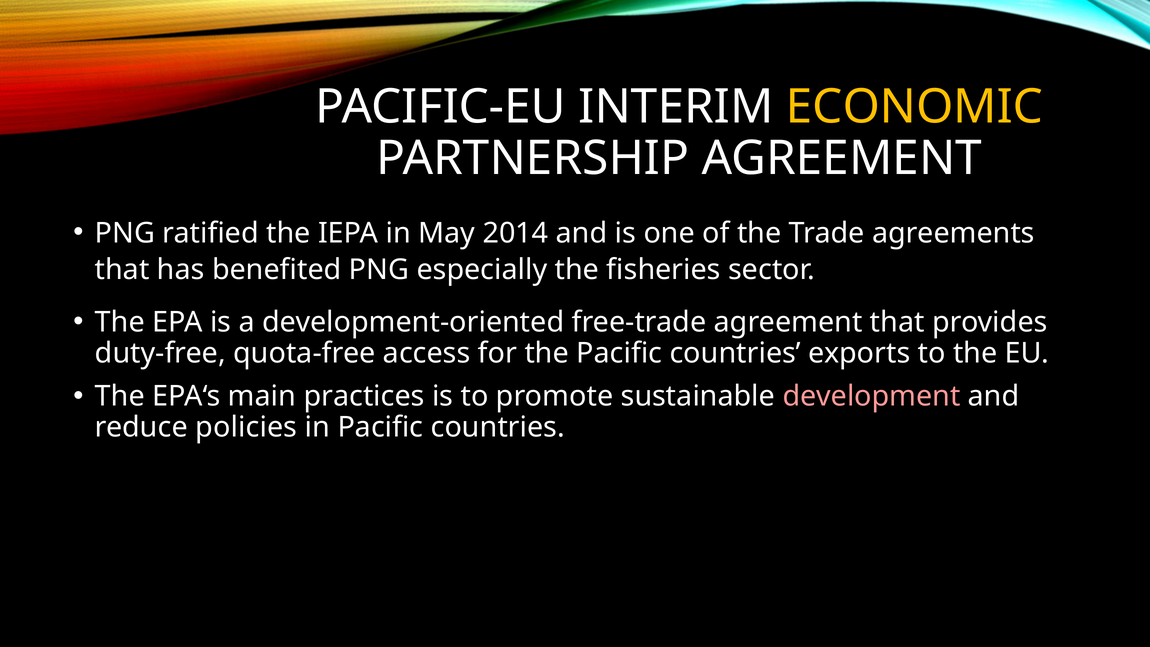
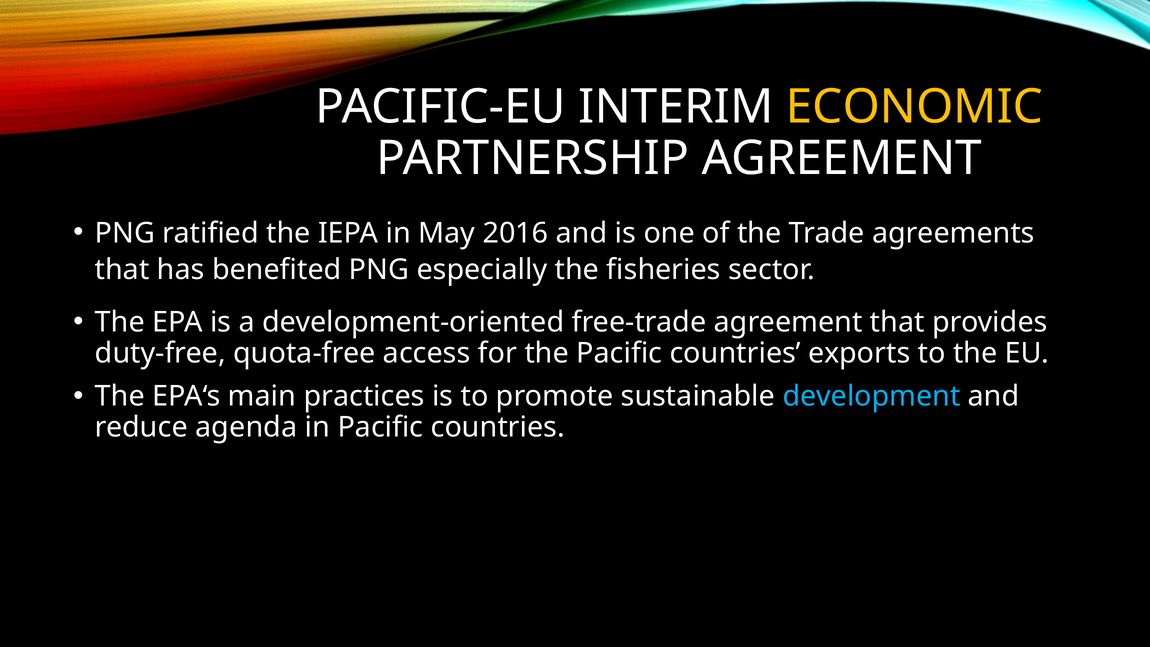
2014: 2014 -> 2016 (515, 233)
development colour: pink -> light blue (872, 396)
policies: policies -> agenda (246, 427)
